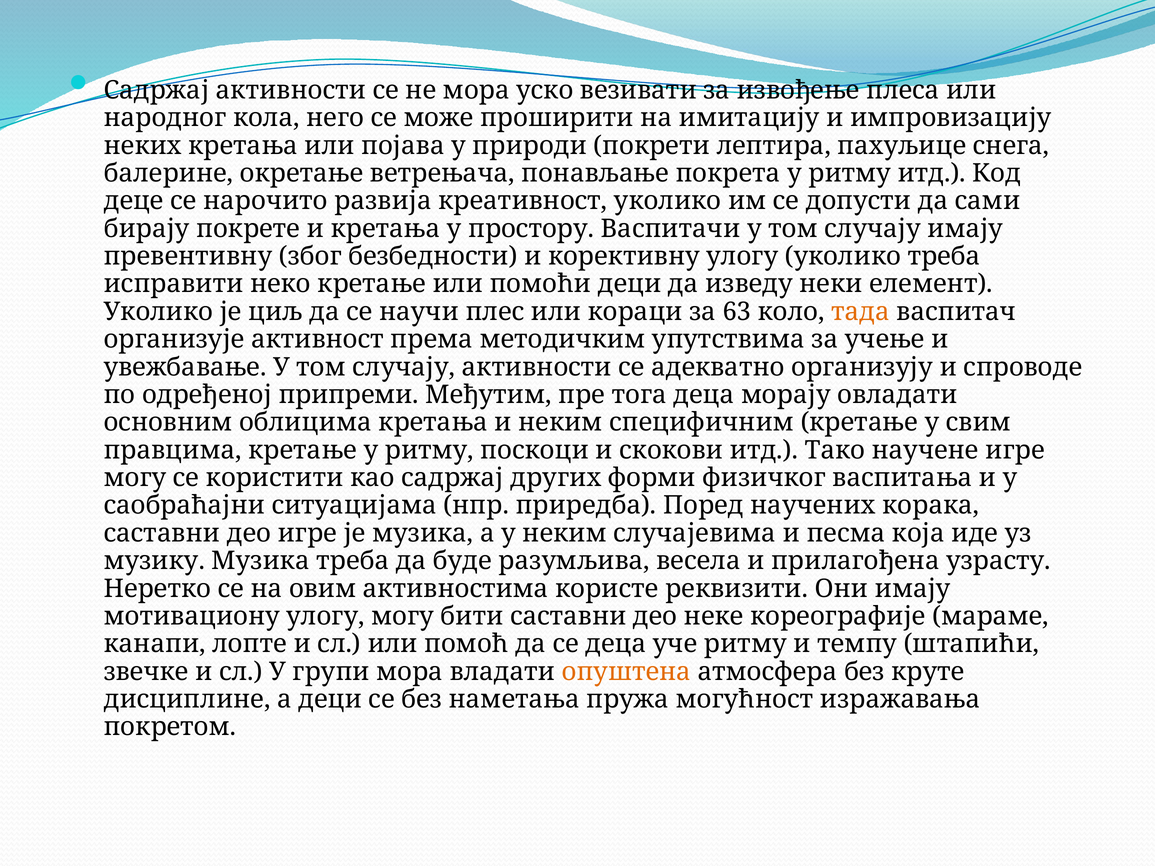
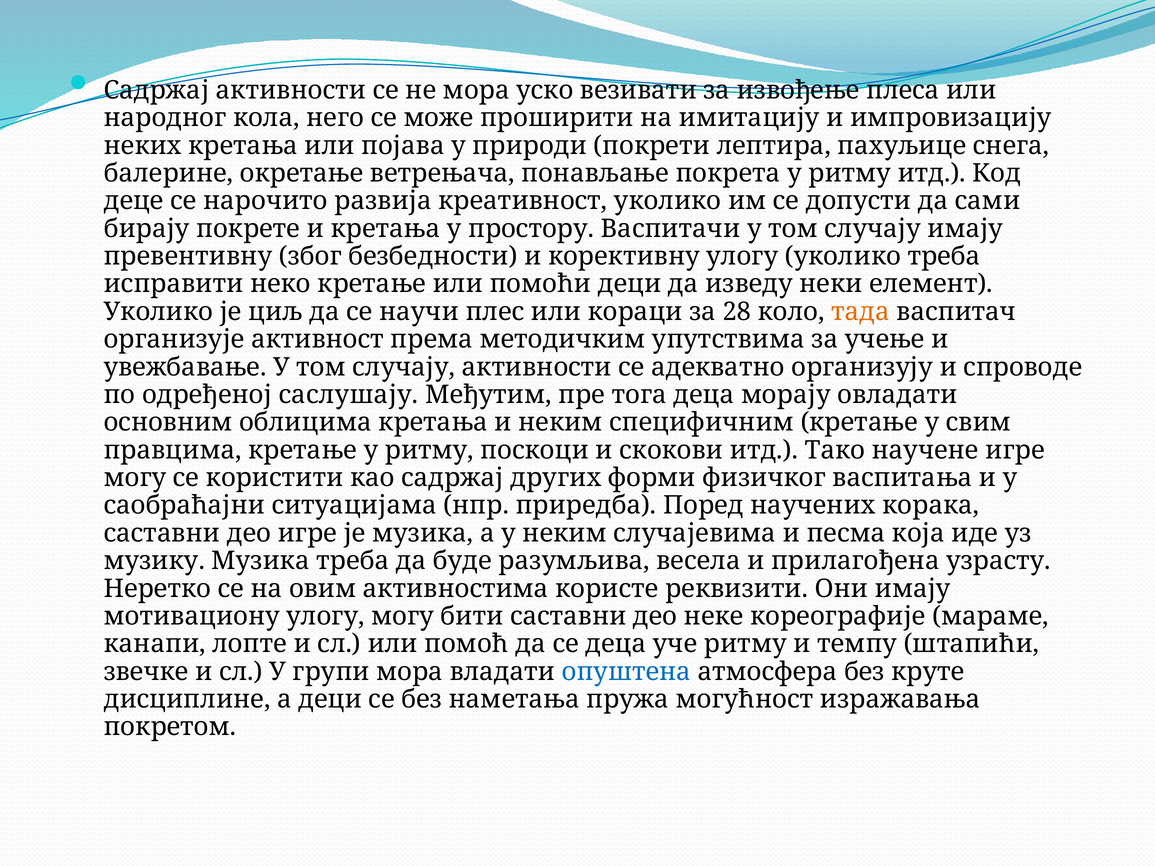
63: 63 -> 28 (737, 312)
припреми: припреми -> саслушају (348, 395)
опуштена colour: orange -> blue (626, 672)
